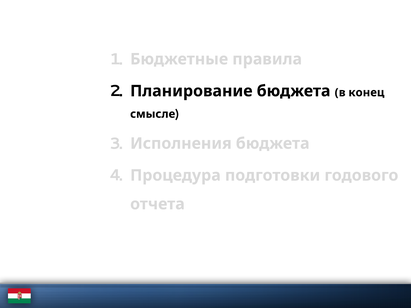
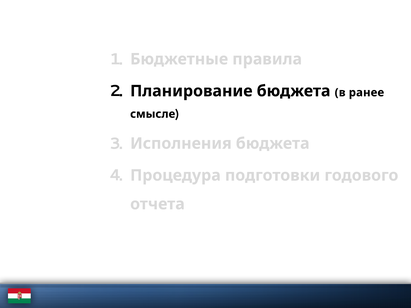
конец: конец -> ранее (366, 93)
